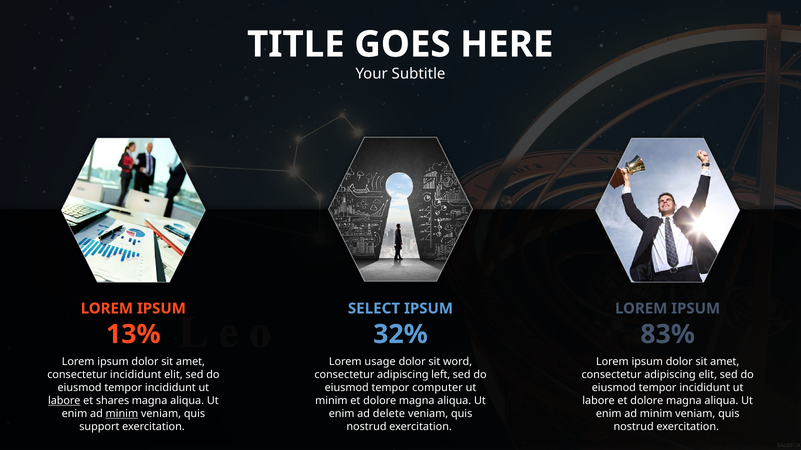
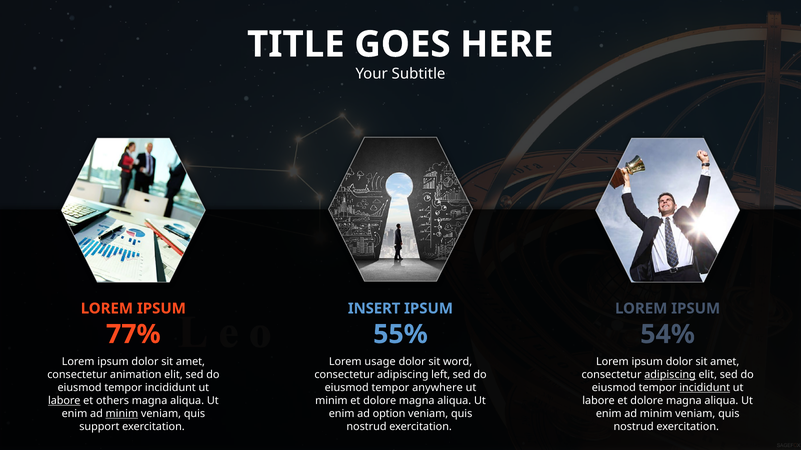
SELECT: SELECT -> INSERT (374, 309)
13%: 13% -> 77% (133, 335)
32%: 32% -> 55% (400, 335)
83%: 83% -> 54% (668, 335)
consectetur incididunt: incididunt -> animation (136, 375)
adipiscing underline: none -> present (670, 375)
computer: computer -> anywhere (437, 388)
incididunt underline: none -> present (705, 388)
shares: shares -> others (113, 401)
delete: delete -> option (389, 414)
